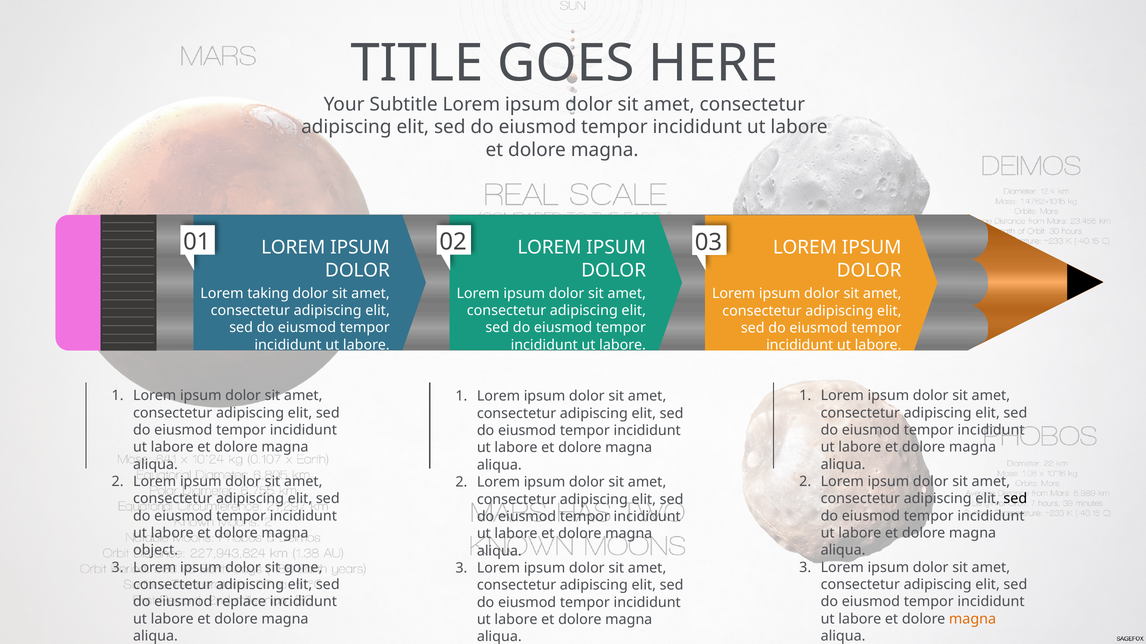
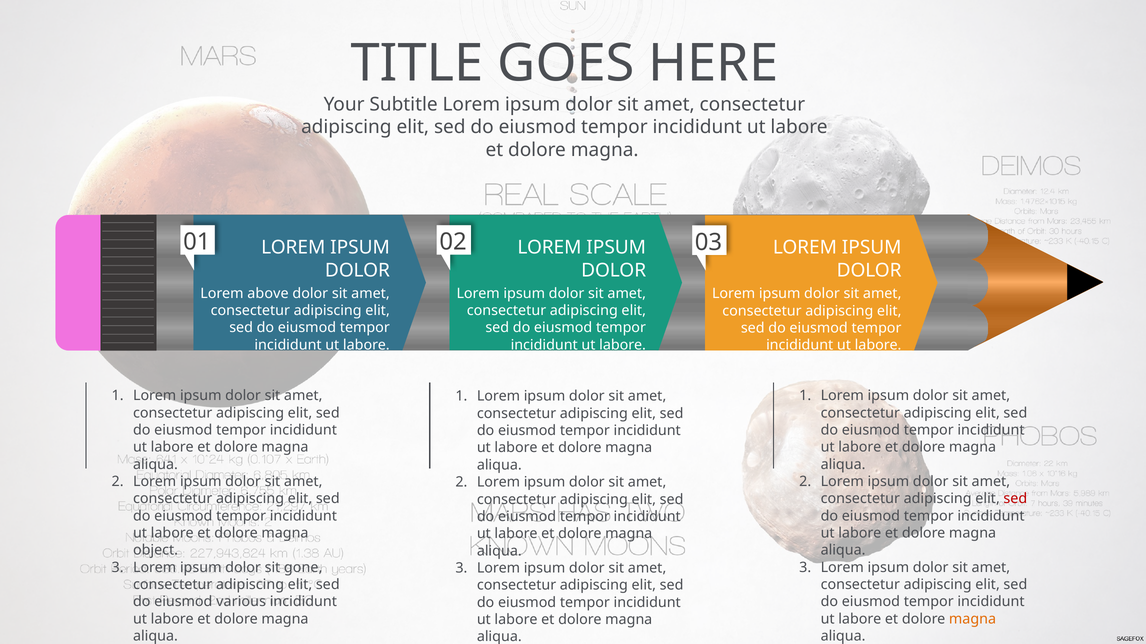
taking: taking -> above (268, 294)
sed colour: black -> red (1015, 499)
replace: replace -> various (241, 602)
